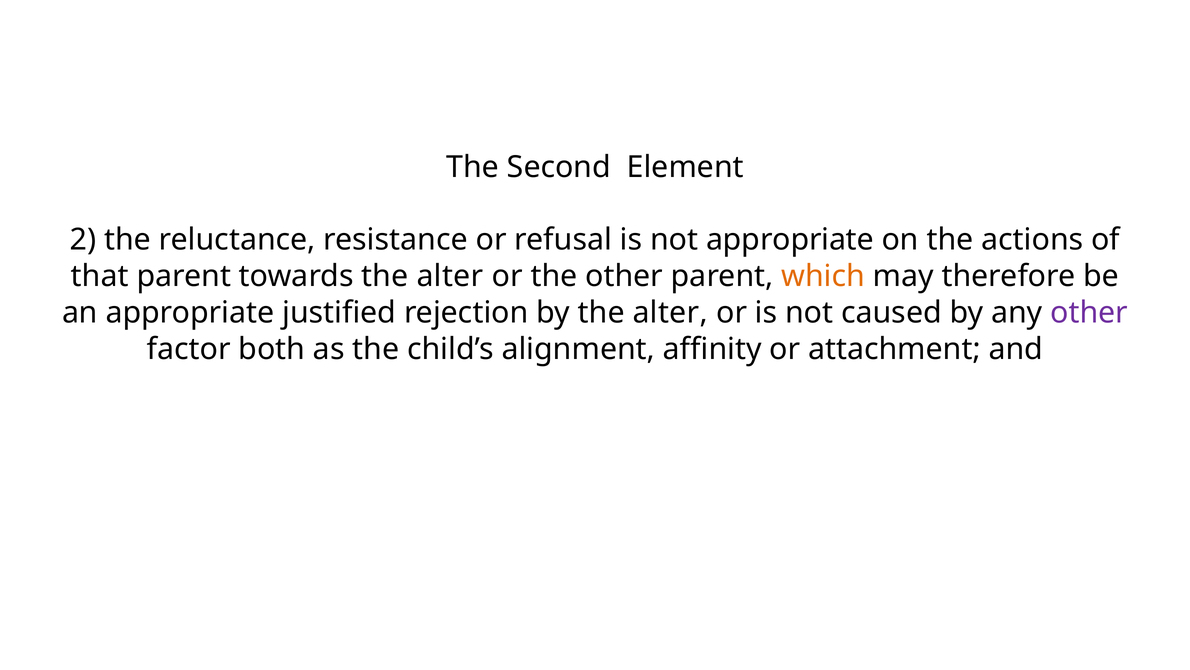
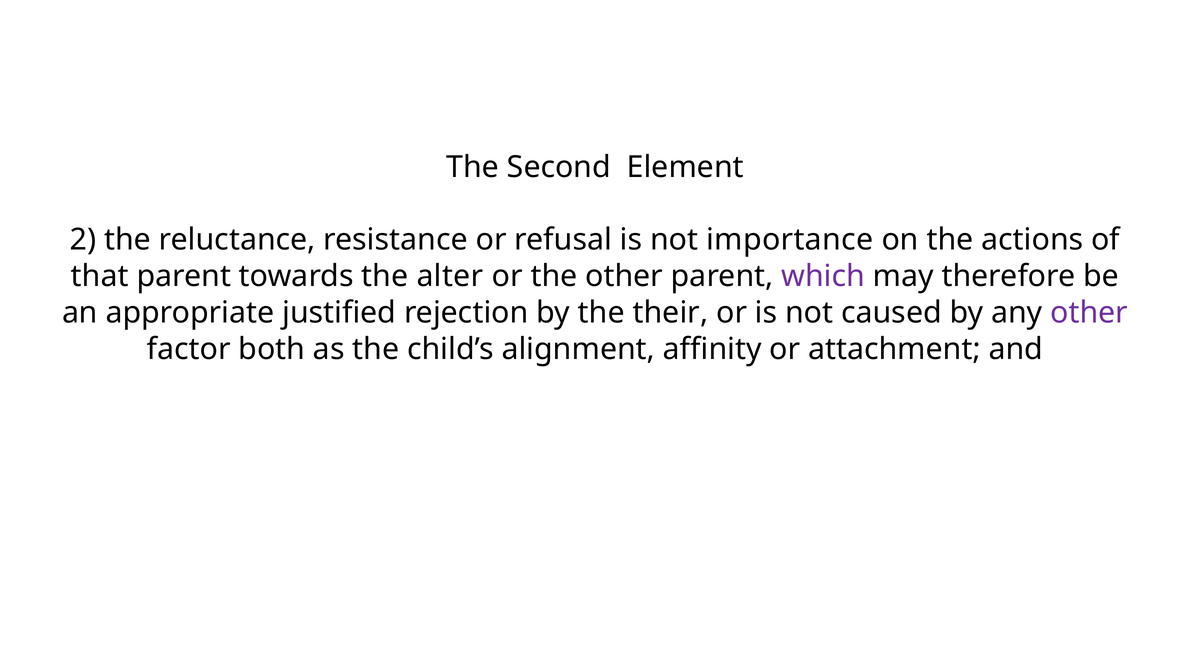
not appropriate: appropriate -> importance (790, 240)
which colour: orange -> purple (823, 276)
by the alter: alter -> their (670, 313)
